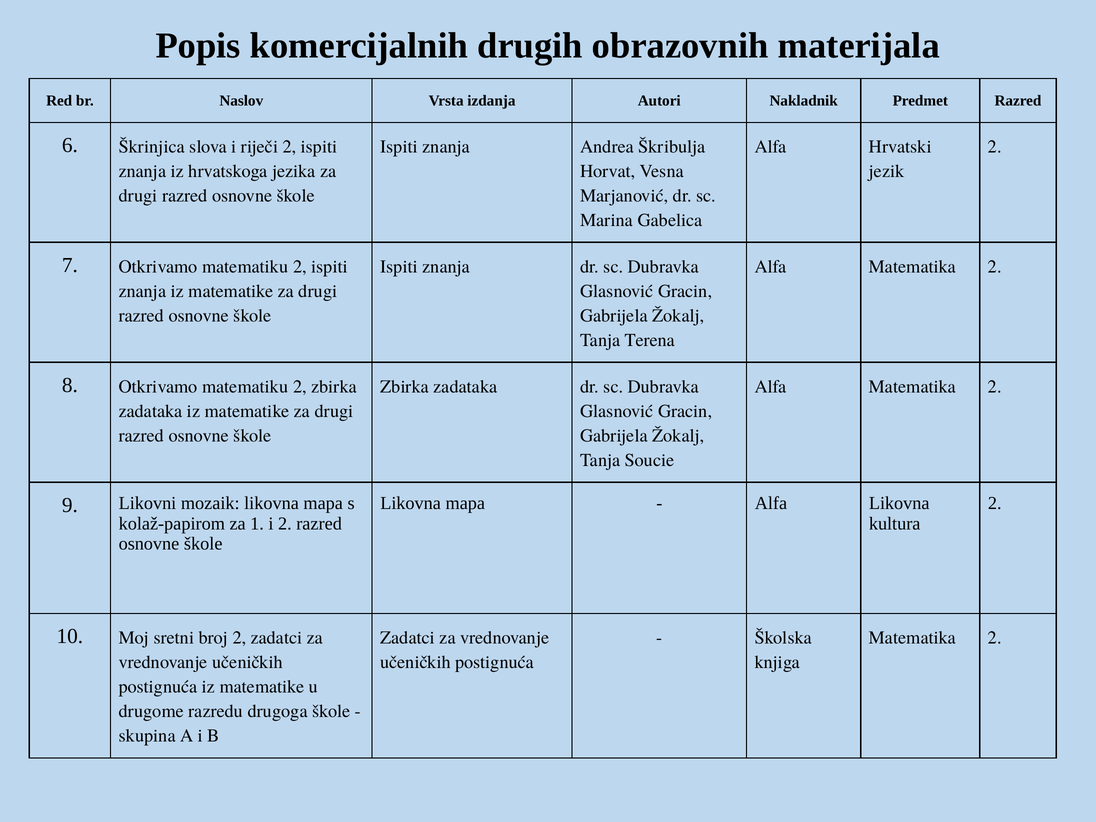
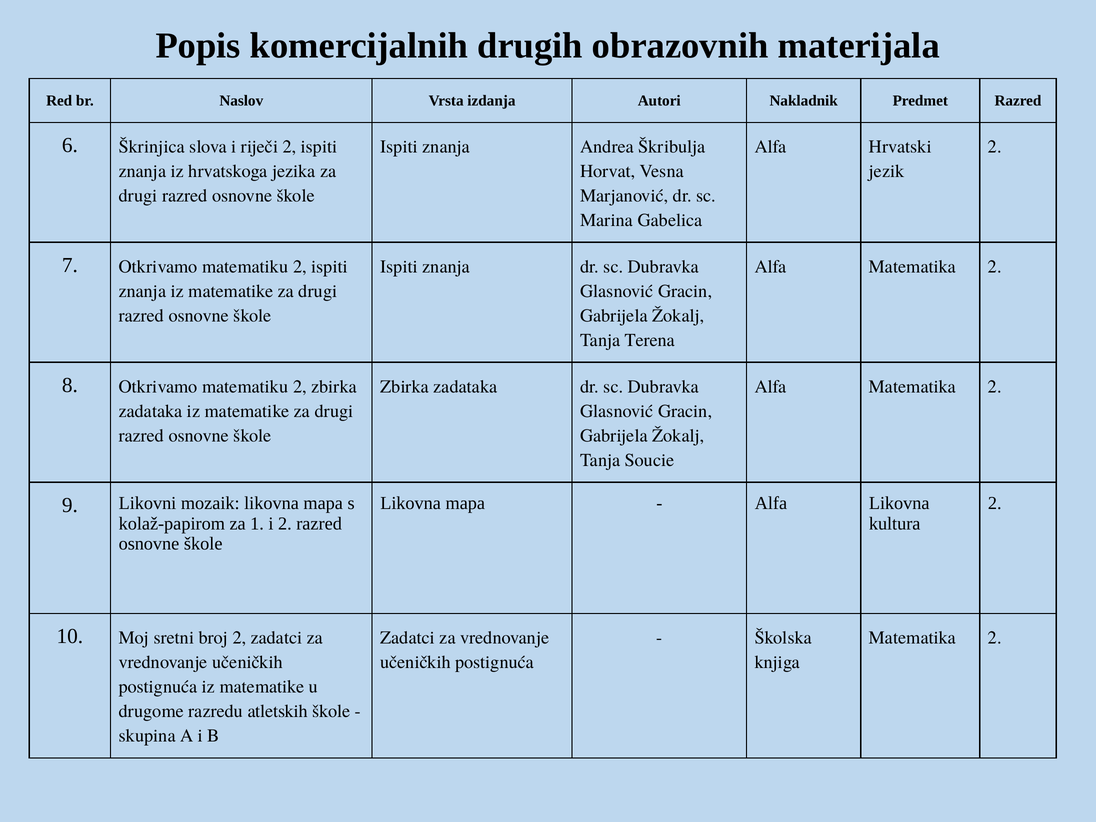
drugoga: drugoga -> atletskih (278, 711)
